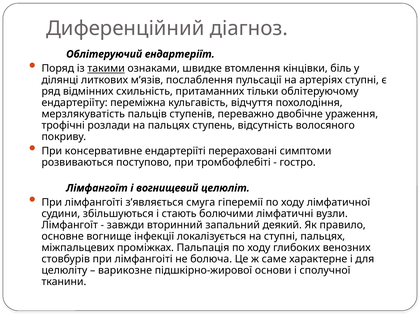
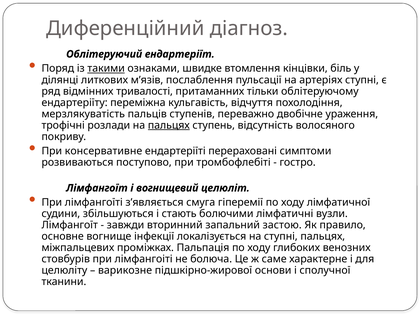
схильність: схильність -> тривалості (145, 91)
пальцях underline: none -> present (169, 125)
деякий: деякий -> застою (282, 225)
